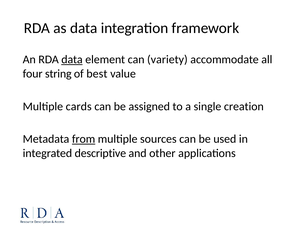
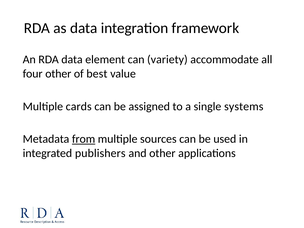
data underline: present -> none (72, 59)
four string: string -> other (58, 74)
creation: creation -> systems (244, 106)
descriptive: descriptive -> publishers (100, 153)
